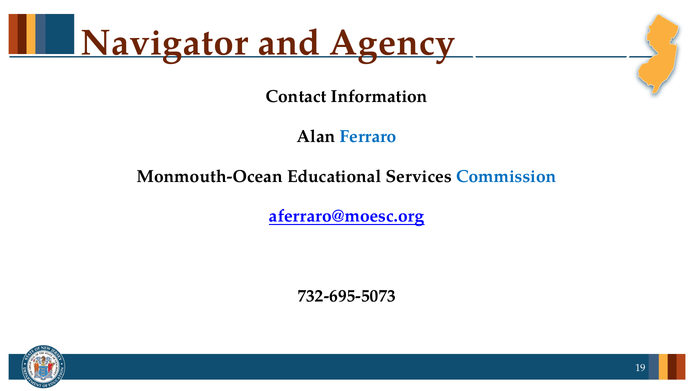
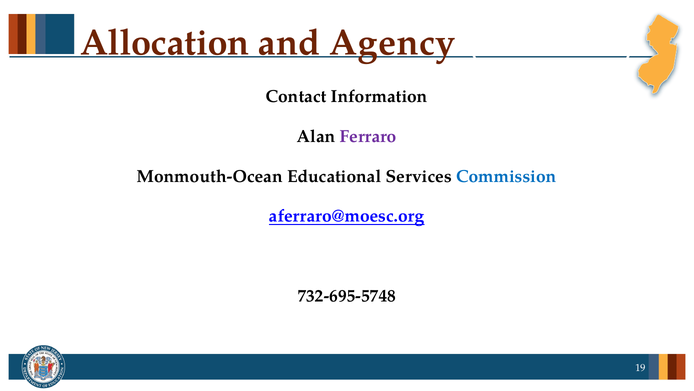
Navigator: Navigator -> Allocation (165, 43)
Ferraro colour: blue -> purple (368, 136)
732-695-5073: 732-695-5073 -> 732-695-5748 (347, 296)
